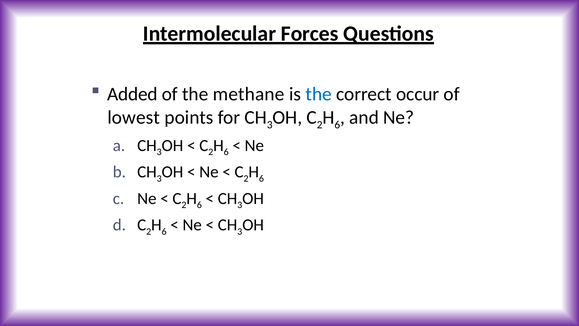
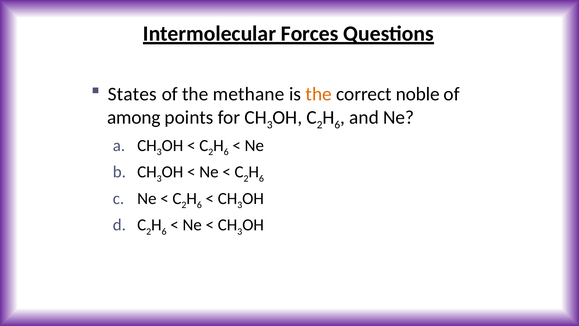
Added: Added -> States (132, 94)
the colour: blue -> orange (319, 94)
occur: occur -> noble (418, 94)
lowest: lowest -> among (134, 117)
